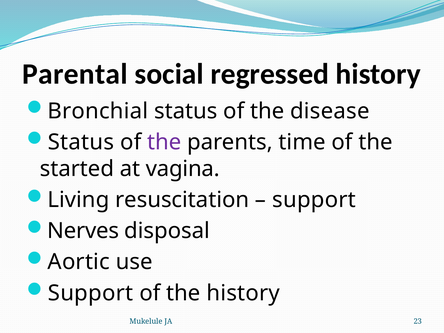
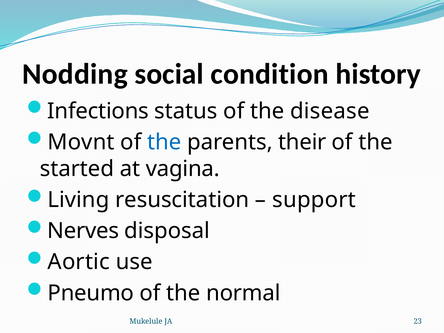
Parental: Parental -> Nodding (75, 74)
regressed: regressed -> condition (270, 74)
Bronchial: Bronchial -> Infections (98, 111)
Status: Status -> Movnt (81, 142)
the colour: purple -> blue (164, 142)
time: time -> their (302, 142)
Support: Support -> Pneumo (91, 293)
the history: history -> normal (243, 293)
